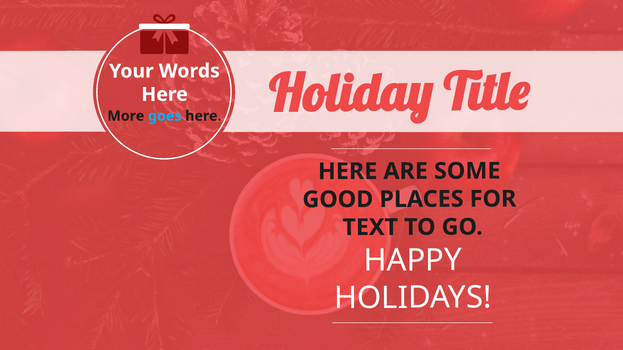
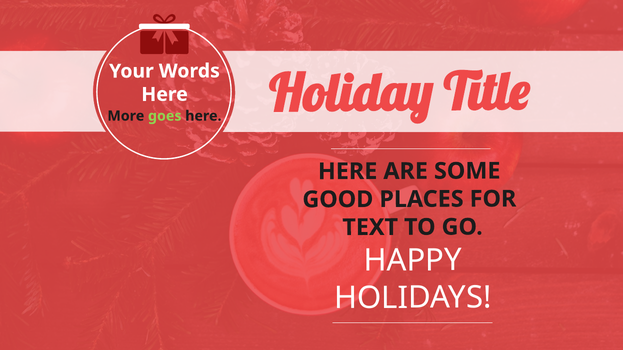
goes colour: light blue -> light green (165, 116)
